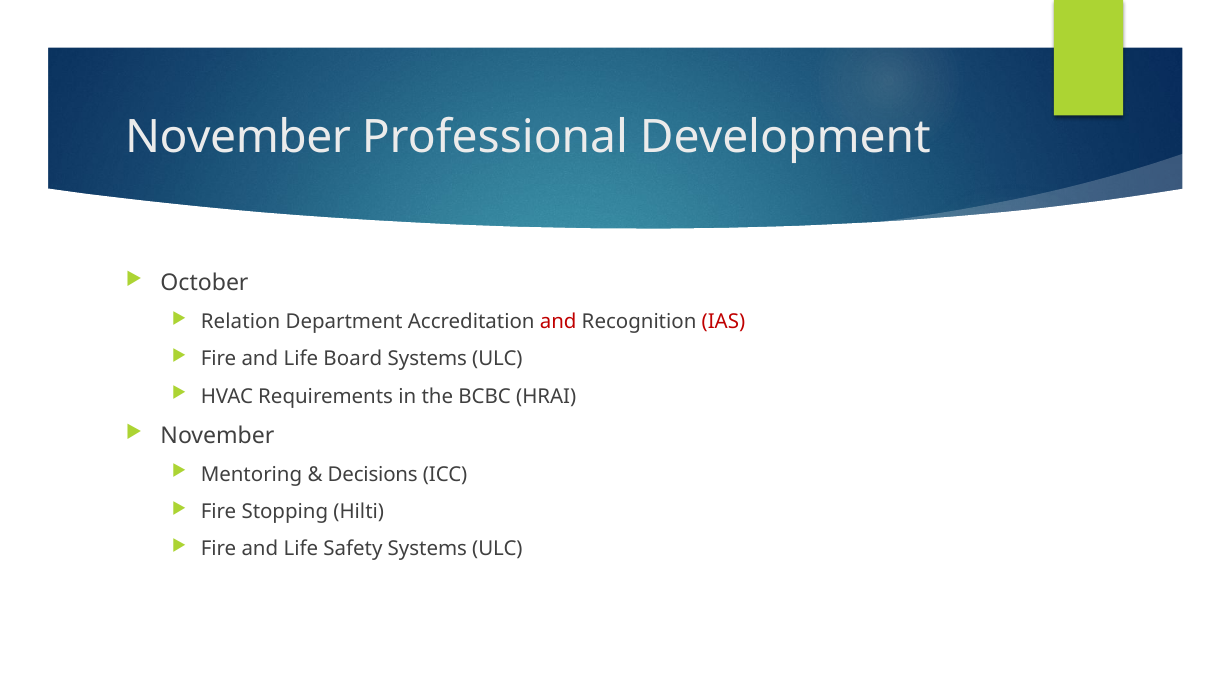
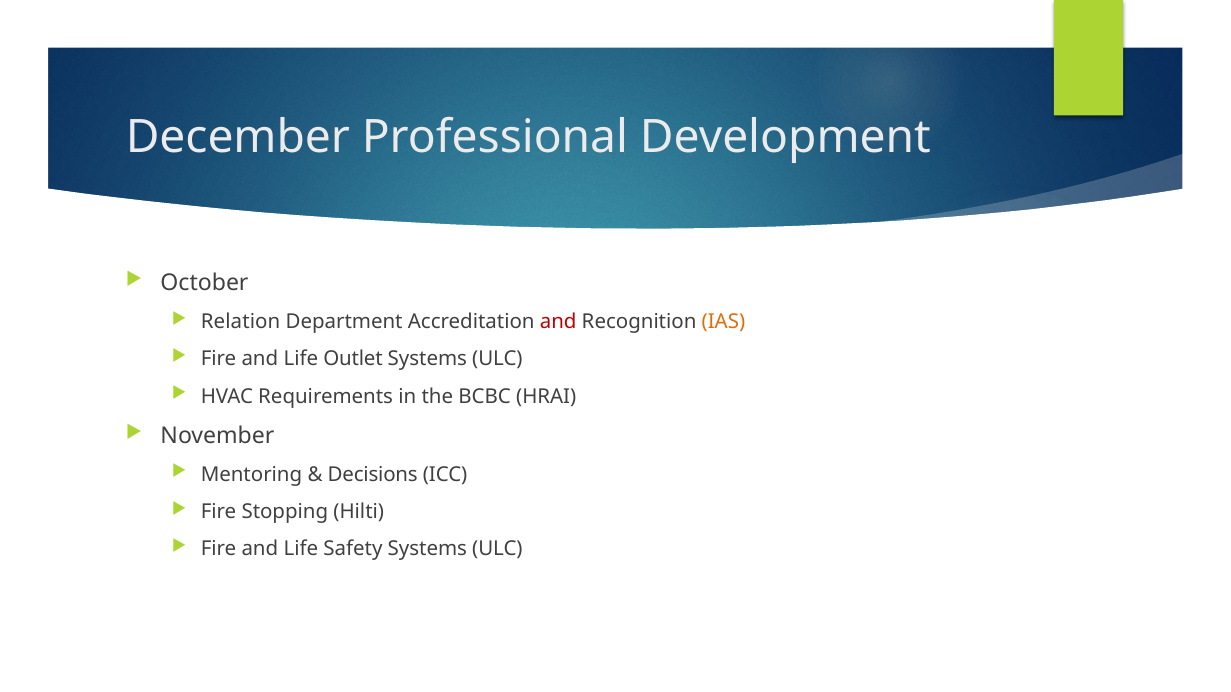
November: November -> December (238, 137)
IAS colour: red -> orange (723, 322)
Board: Board -> Outlet (353, 359)
